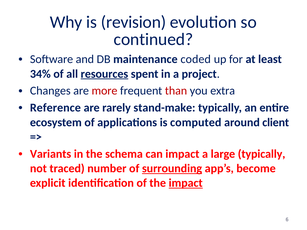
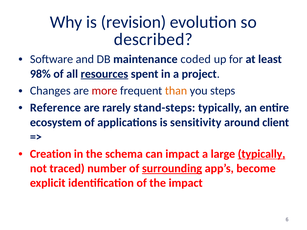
continued: continued -> described (153, 39)
34%: 34% -> 98% (40, 74)
than colour: red -> orange (176, 91)
extra: extra -> steps (223, 91)
stand-make: stand-make -> stand-steps (164, 108)
computed: computed -> sensitivity (196, 122)
Variants: Variants -> Creation (51, 154)
typically underline: none -> present (262, 154)
impact underline: present -> none (186, 183)
